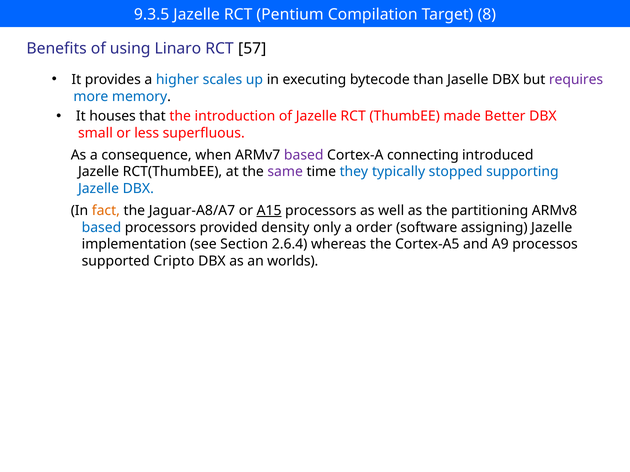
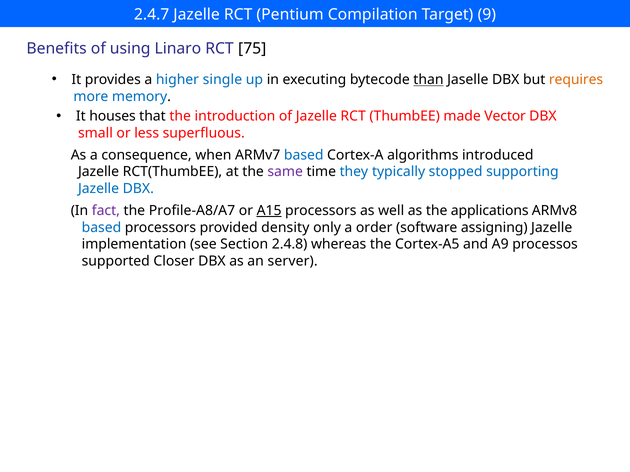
9.3.5: 9.3.5 -> 2.4.7 (152, 15)
8: 8 -> 9 (487, 15)
57: 57 -> 75 (252, 48)
scales: scales -> single (222, 80)
than underline: none -> present (428, 80)
requires colour: purple -> orange (576, 80)
Better: Better -> Vector (505, 116)
based colour: purple -> blue (304, 155)
connecting: connecting -> algorithms (423, 155)
fact colour: orange -> purple (106, 211)
Jaguar-A8/A7: Jaguar-A8/A7 -> Profile-A8/A7 (192, 211)
partitioning: partitioning -> applications (490, 211)
2.6.4: 2.6.4 -> 2.4.8 (290, 244)
Cripto: Cripto -> Closer (174, 261)
worlds: worlds -> server (293, 261)
